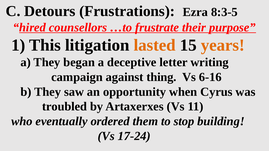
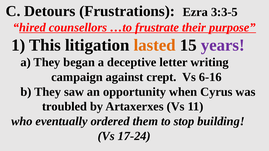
8:3-5: 8:3-5 -> 3:3-5 (224, 12)
years colour: orange -> purple (223, 45)
thing: thing -> crept (161, 77)
